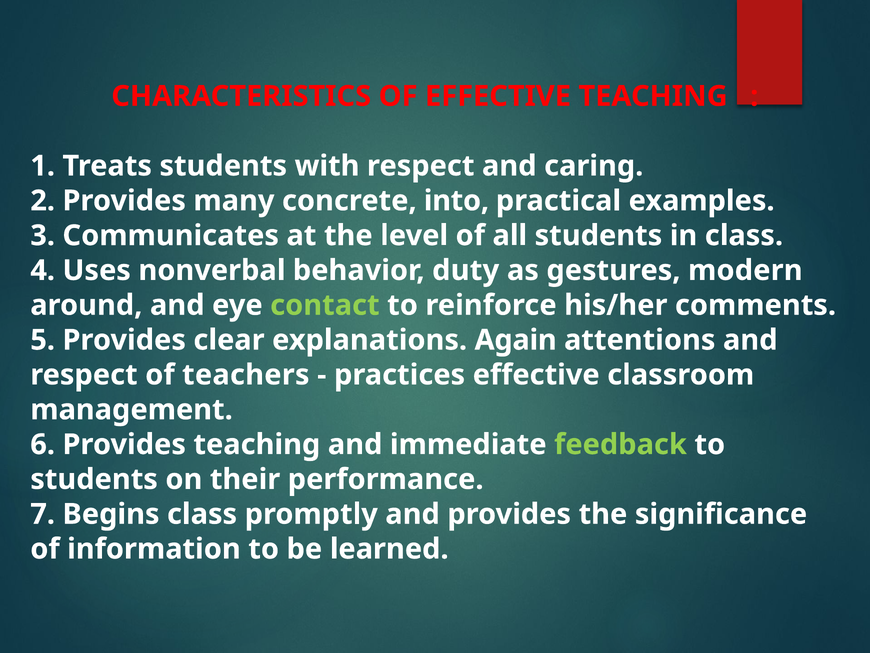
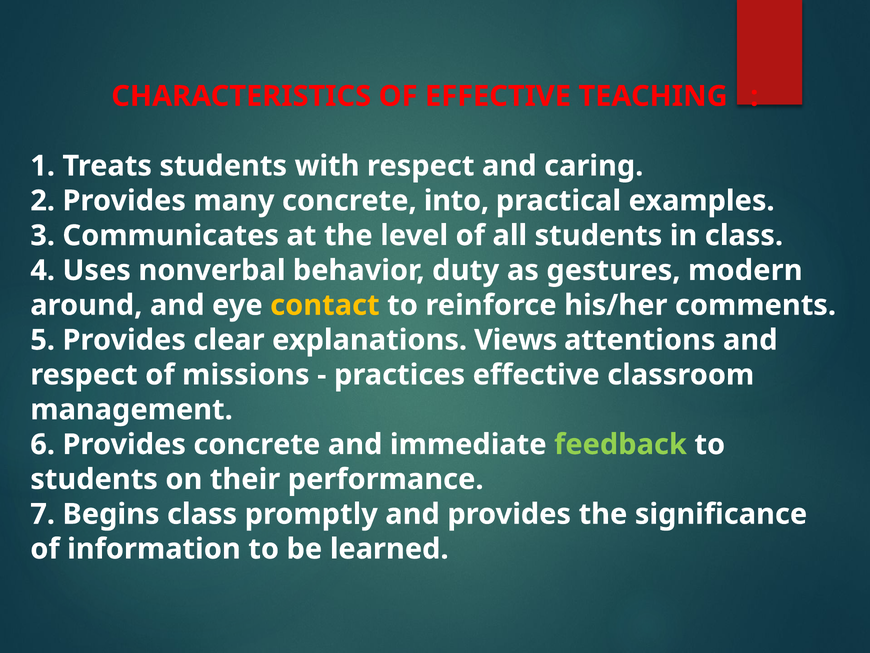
contact colour: light green -> yellow (325, 305)
Again: Again -> Views (516, 340)
teachers: teachers -> missions (246, 375)
Provides teaching: teaching -> concrete (257, 444)
